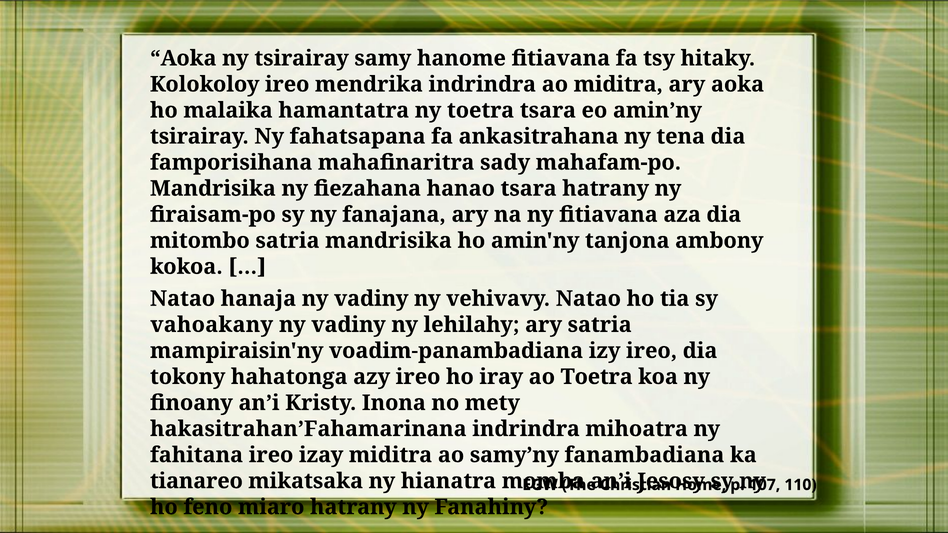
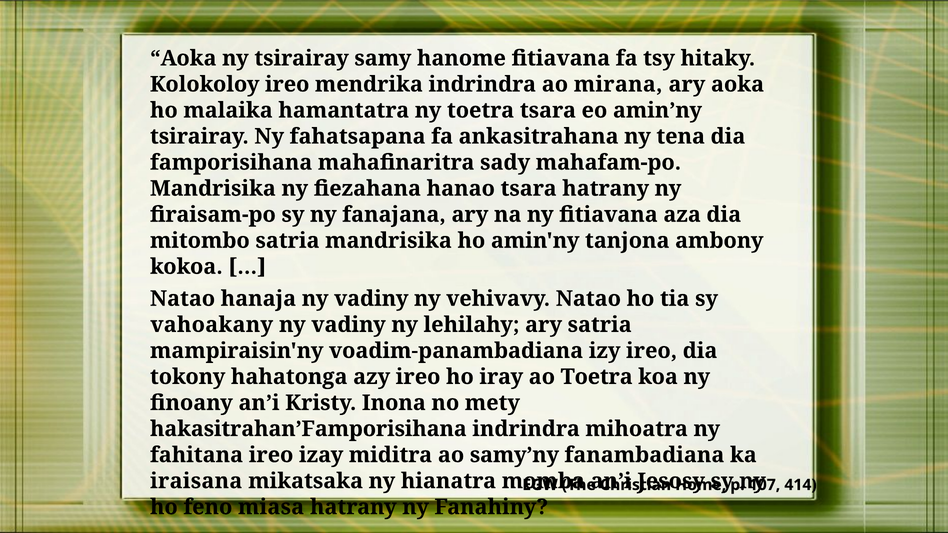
ao miditra: miditra -> mirana (618, 84)
hakasitrahan’Fahamarinana: hakasitrahan’Fahamarinana -> hakasitrahan’Famporisihana (308, 429)
tianareo: tianareo -> iraisana (196, 481)
110: 110 -> 414 (801, 485)
miaro: miaro -> miasa (271, 507)
